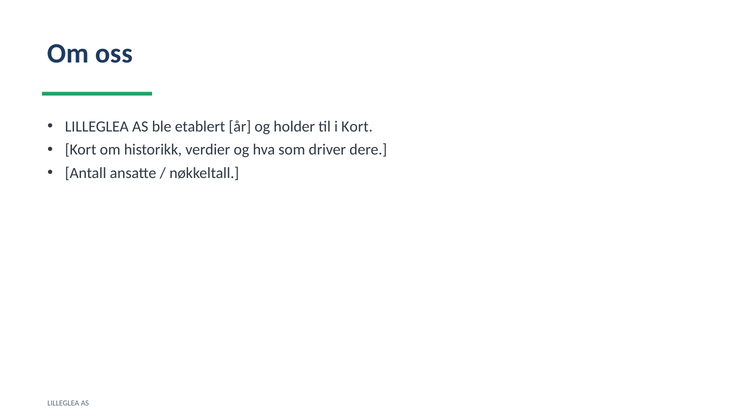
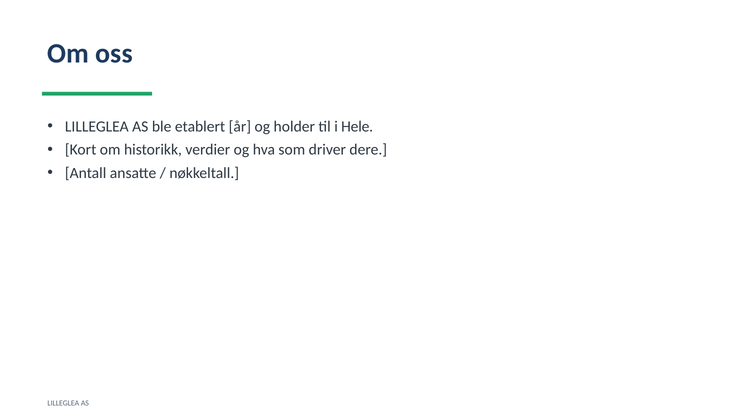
i Kort: Kort -> Hele (357, 126)
